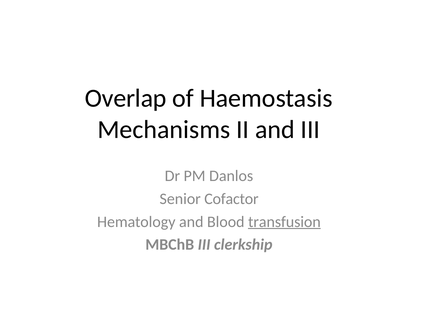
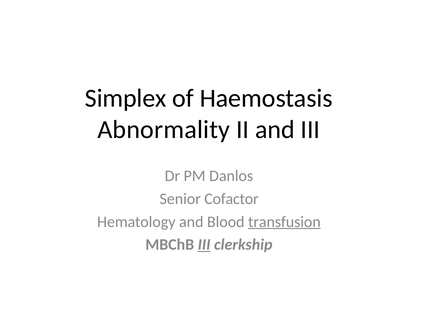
Overlap: Overlap -> Simplex (126, 98)
Mechanisms: Mechanisms -> Abnormality (164, 129)
III underline: none -> present (204, 245)
